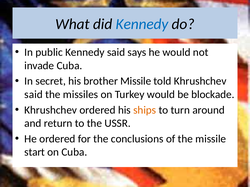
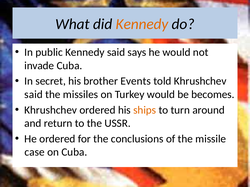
Kennedy colour: blue -> orange (142, 24)
brother Missile: Missile -> Events (136, 81)
blockade: blockade -> becomes (213, 95)
start: start -> case (35, 152)
